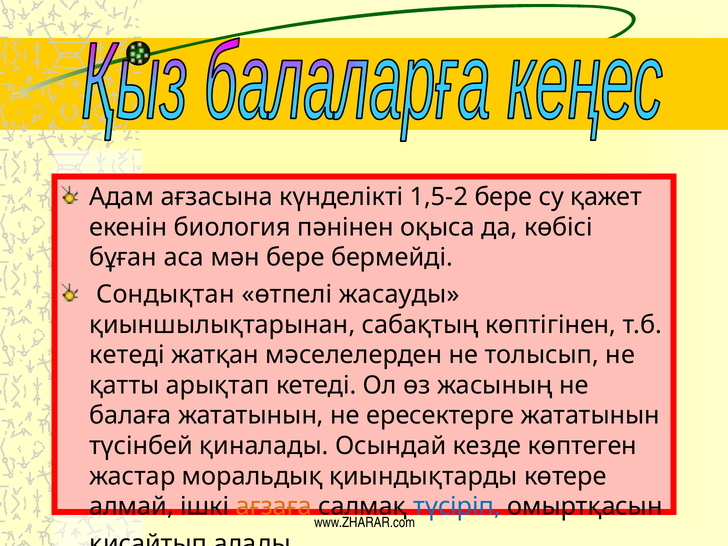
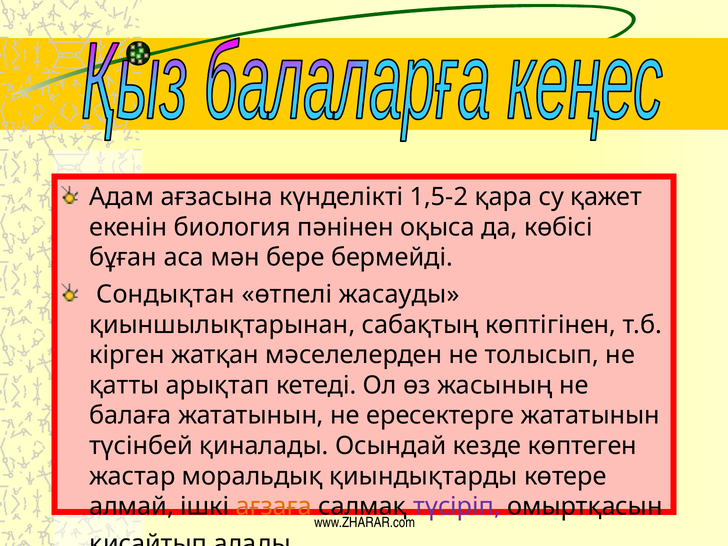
1,5-2 бере: бере -> қара (503, 197)
кетеді: кетеді -> кірген (127, 355)
түсіріп colour: blue -> purple (457, 507)
